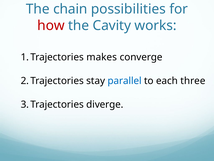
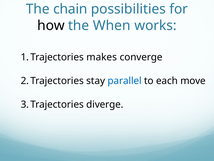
how colour: red -> black (51, 25)
Cavity: Cavity -> When (112, 25)
three: three -> move (193, 81)
